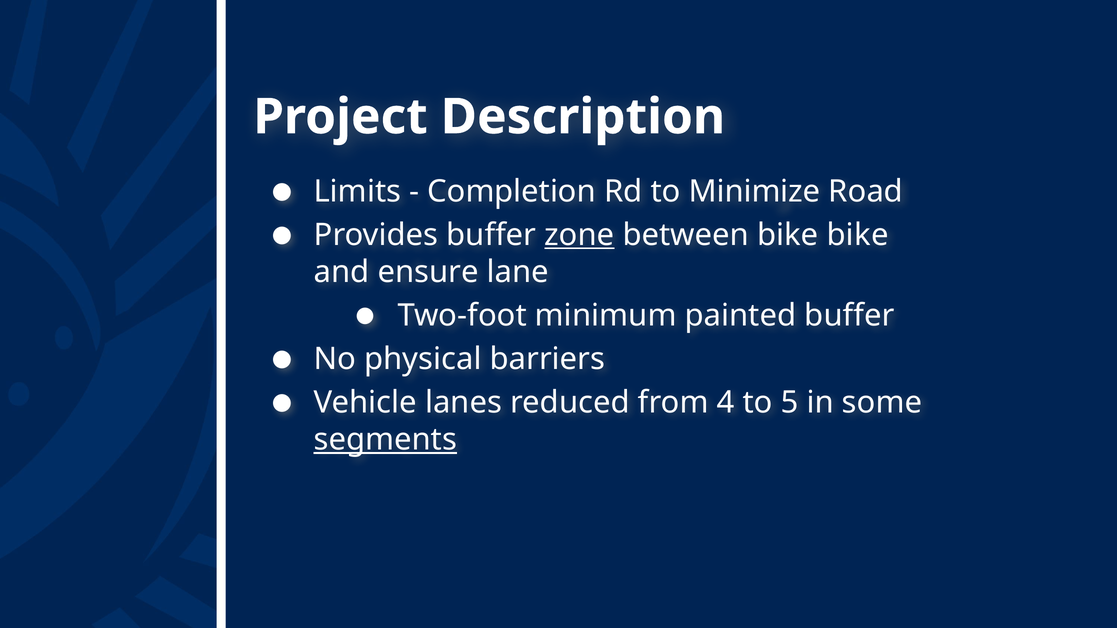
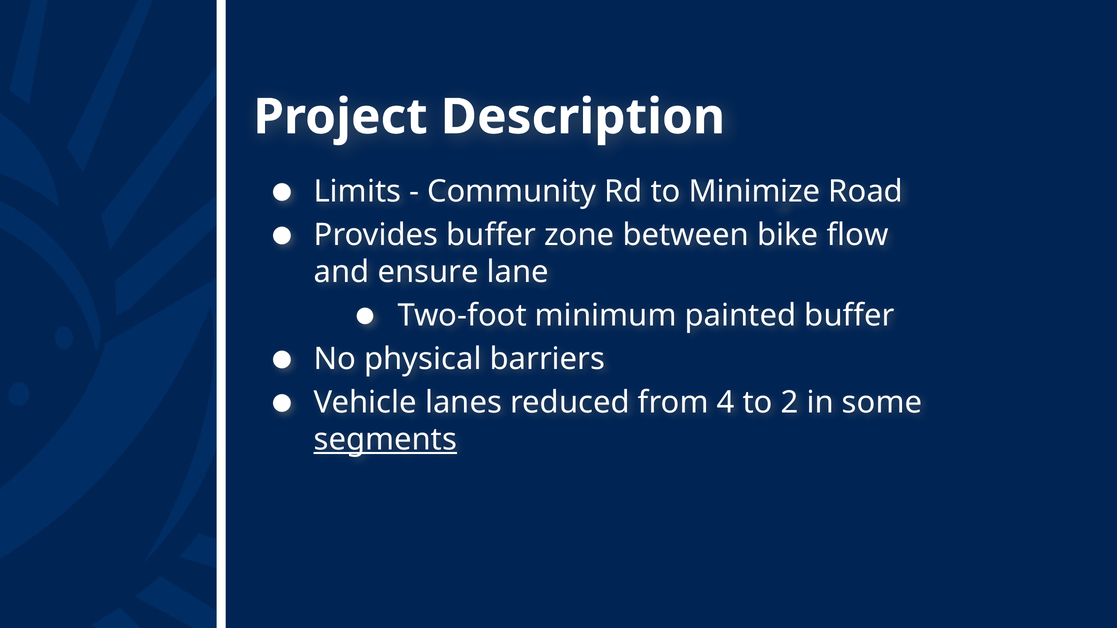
Completion: Completion -> Community (512, 192)
zone underline: present -> none (579, 235)
bike bike: bike -> flow (858, 235)
5: 5 -> 2 (790, 403)
